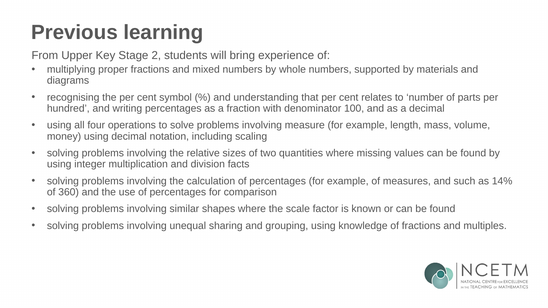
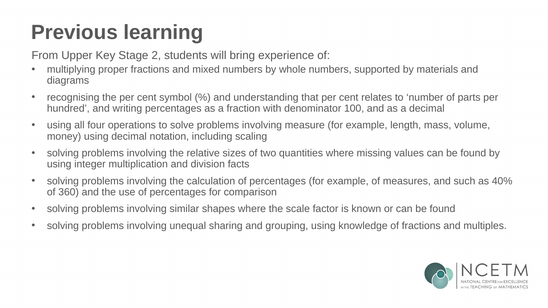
14%: 14% -> 40% (502, 181)
